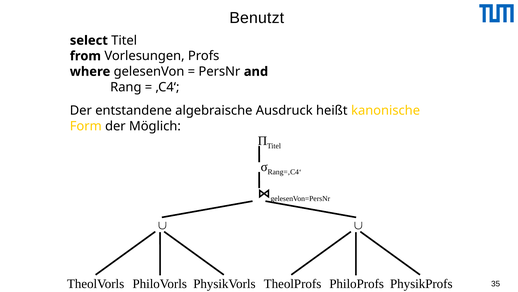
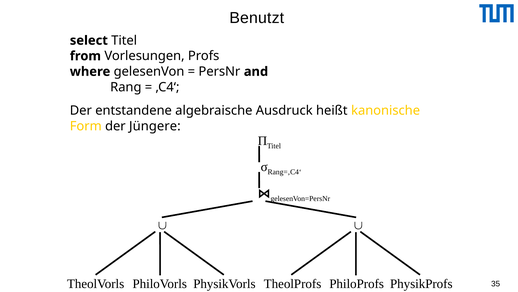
Möglich: Möglich -> Jüngere (155, 126)
